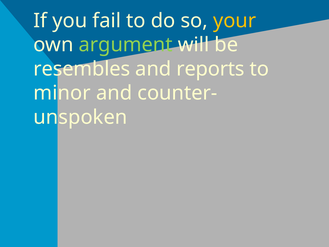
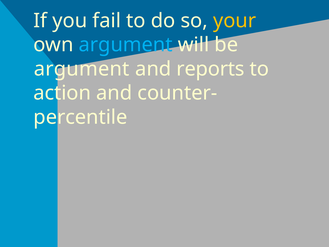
argument colour: light green -> light blue (126, 45)
resembles: resembles -> argument (82, 69)
minor: minor -> action (62, 93)
unspoken: unspoken -> percentile (80, 117)
